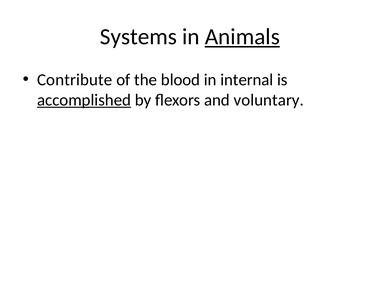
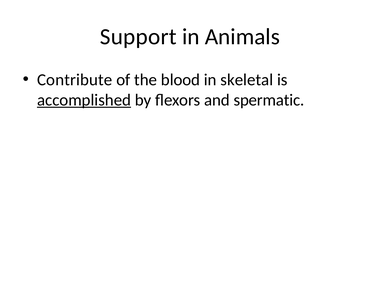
Systems: Systems -> Support (138, 37)
Animals underline: present -> none (242, 37)
internal: internal -> skeletal (247, 80)
voluntary: voluntary -> spermatic (269, 100)
